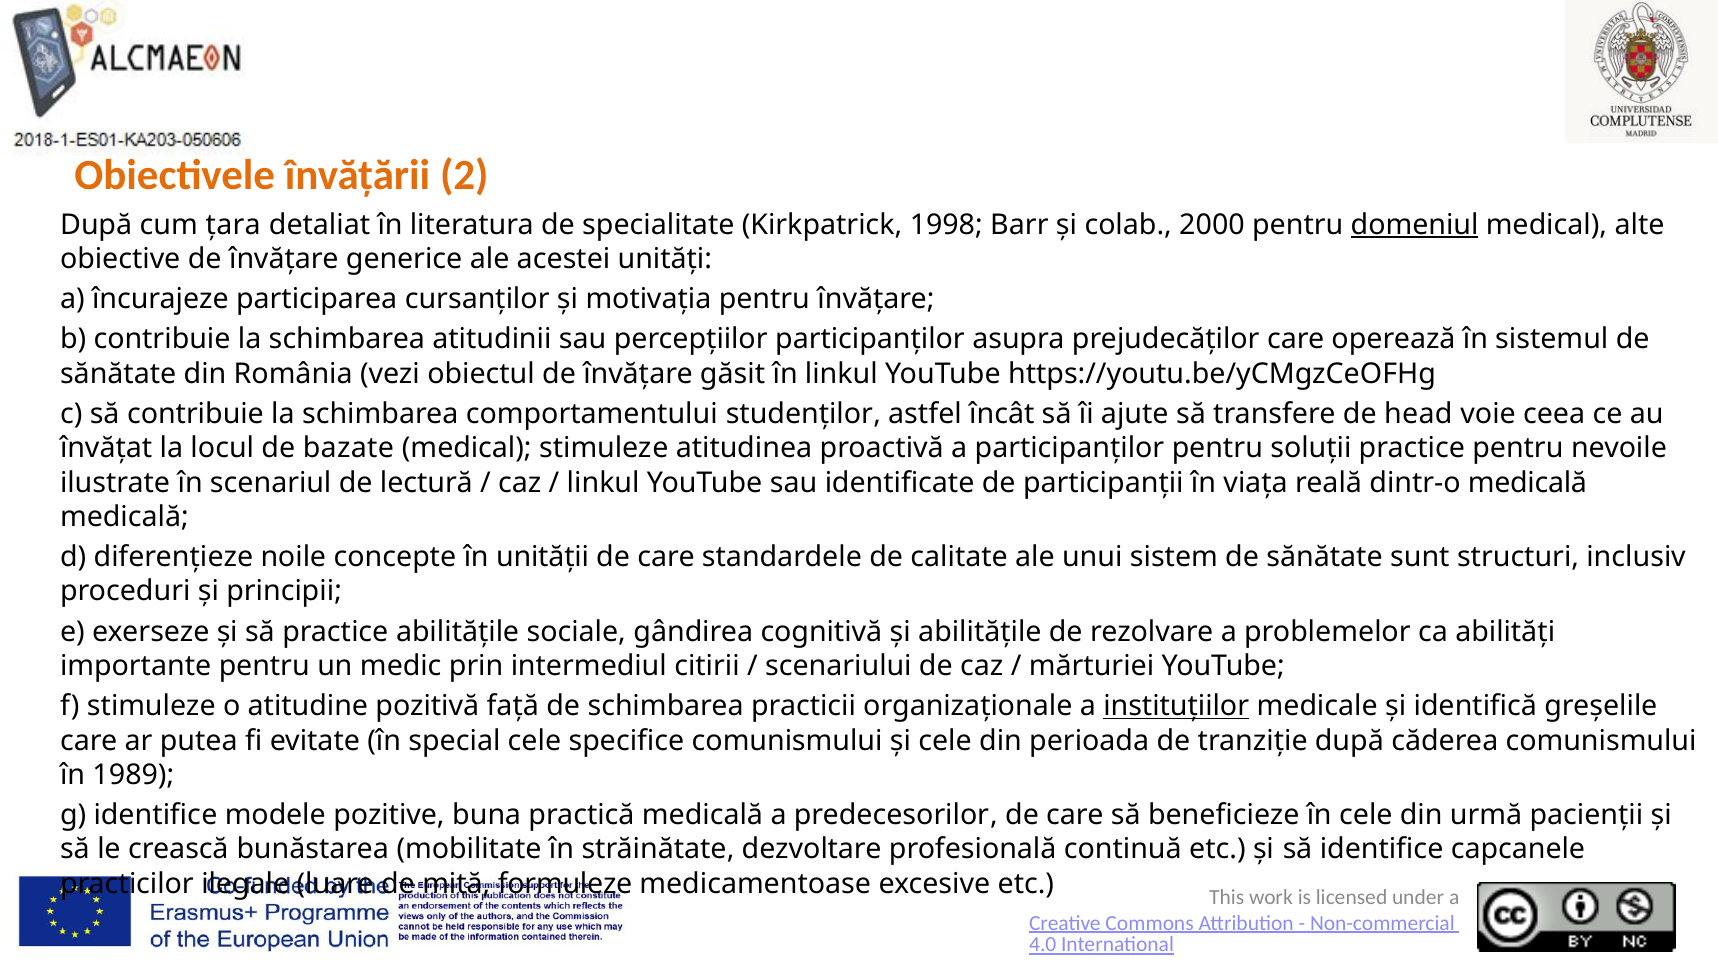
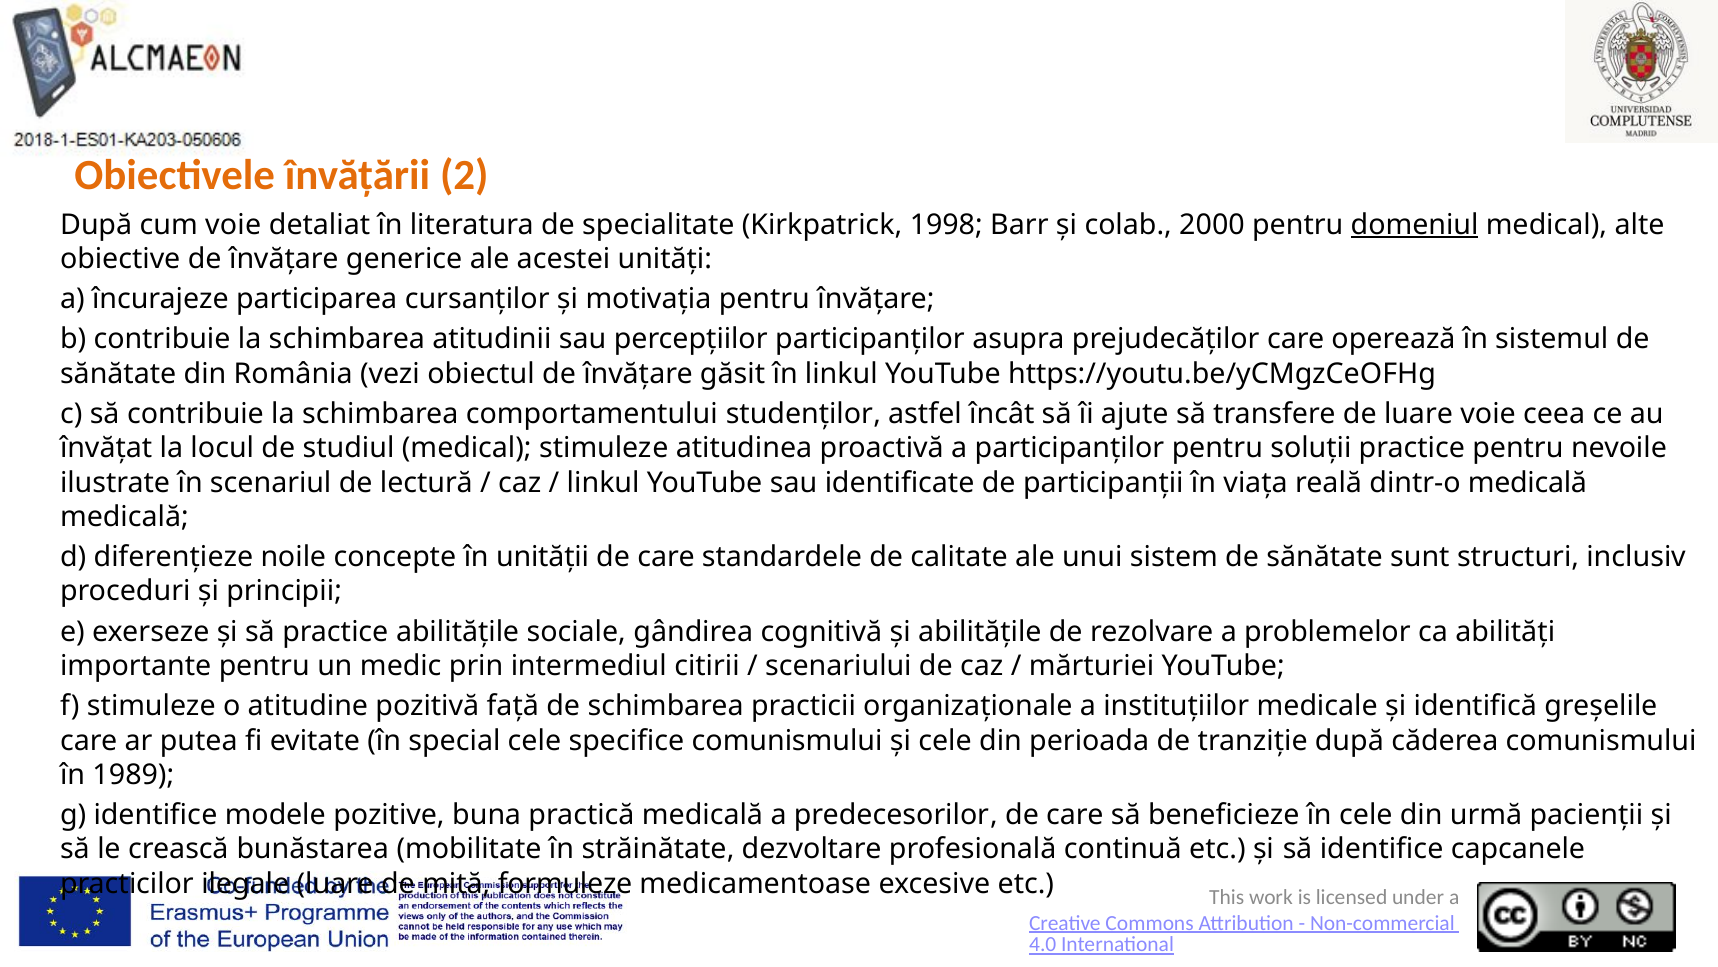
cum țara: țara -> voie (233, 225)
de head: head -> luare (1418, 414)
bazate: bazate -> studiul (349, 448)
instituțiilor underline: present -> none (1176, 706)
